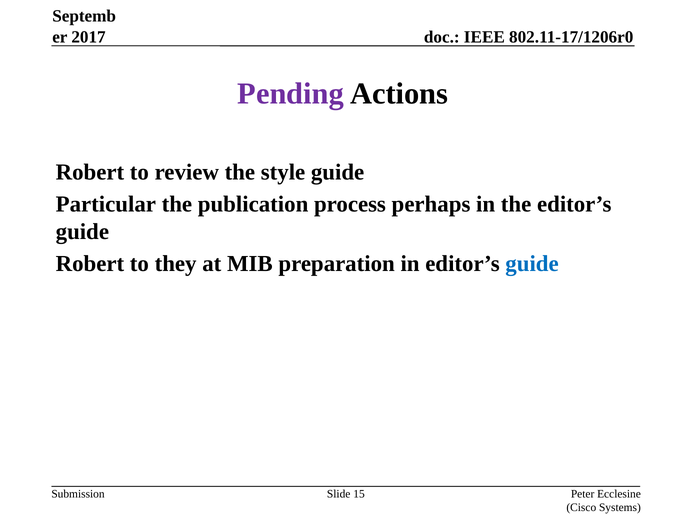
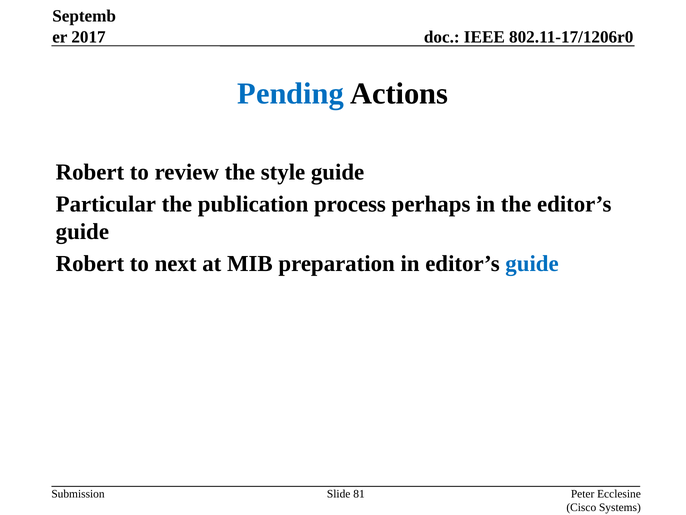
Pending colour: purple -> blue (291, 94)
they: they -> next (176, 264)
15: 15 -> 81 (359, 493)
